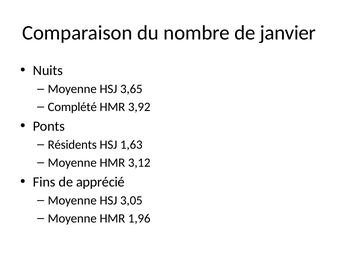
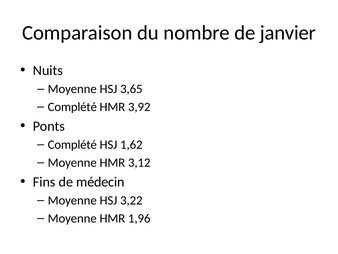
Résidents: Résidents -> Complété (72, 144)
1,63: 1,63 -> 1,62 (131, 144)
apprécié: apprécié -> médecin (100, 182)
3,05: 3,05 -> 3,22 (131, 200)
